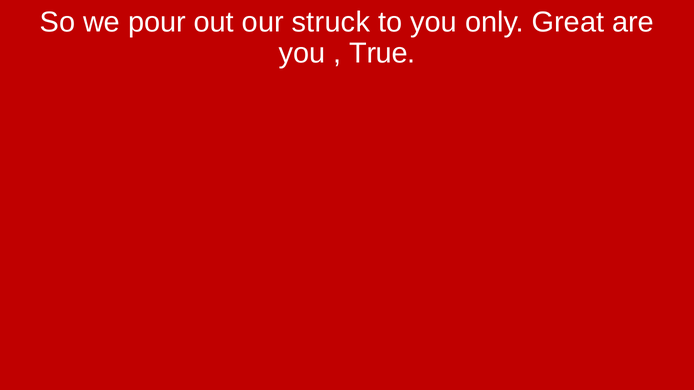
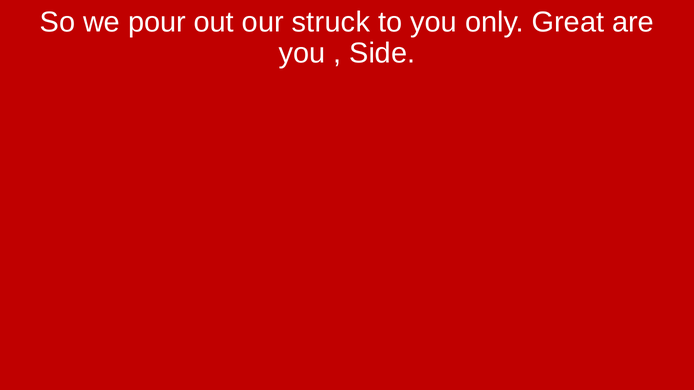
True: True -> Side (382, 53)
